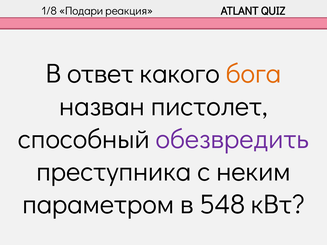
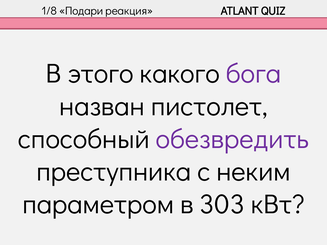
ответ: ответ -> этого (100, 74)
бога colour: orange -> purple (254, 74)
548: 548 -> 303 (222, 205)
